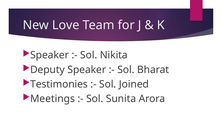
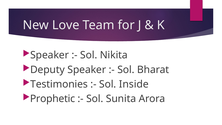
Joined: Joined -> Inside (134, 84)
Meetings: Meetings -> Prophetic (53, 99)
